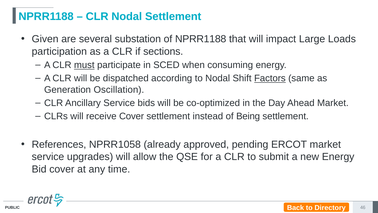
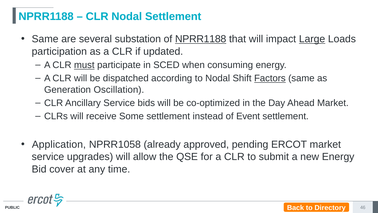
Given: Given -> Same (45, 39)
NPRR1188 underline: none -> present (201, 39)
Large underline: none -> present (312, 39)
sections: sections -> updated (163, 51)
receive Cover: Cover -> Some (132, 116)
Being: Being -> Event (248, 116)
References: References -> Application (59, 144)
